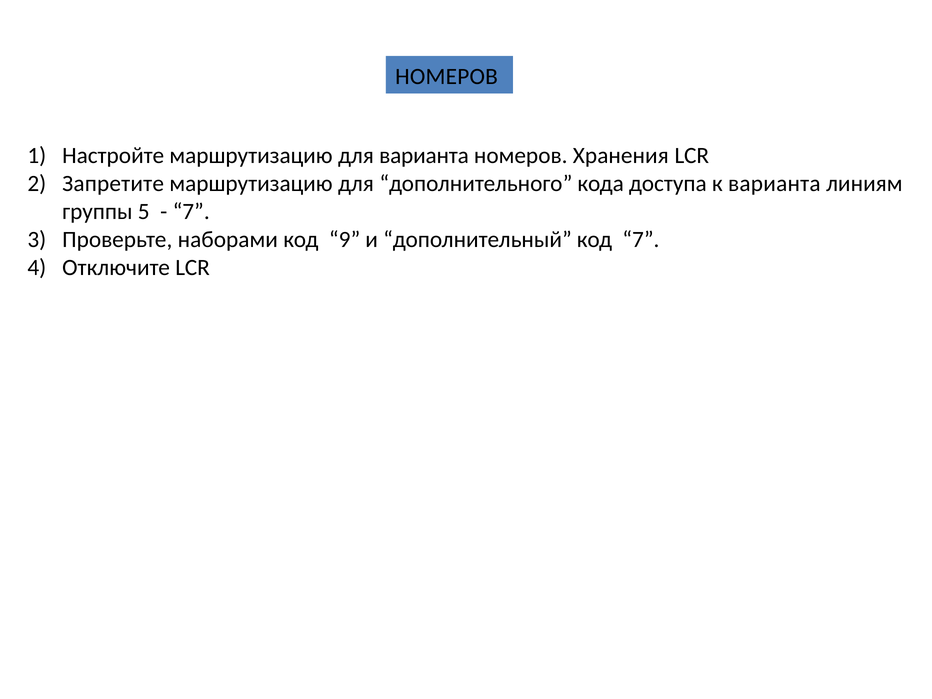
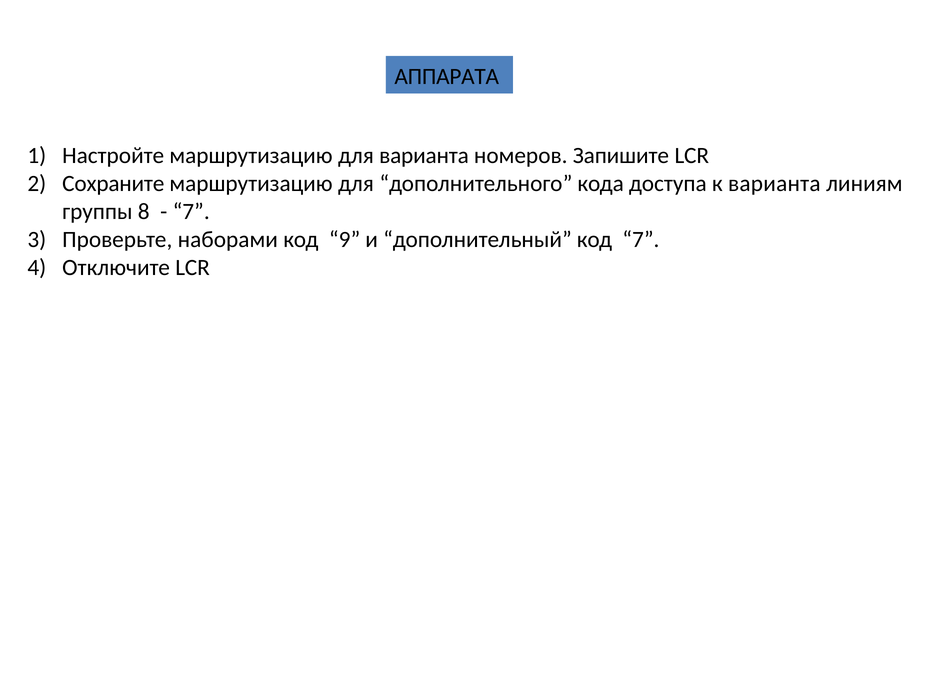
НОМЕРОВ: НОМЕРОВ -> АППАРАТА (447, 76)
Хранения: Хранения -> Запишите (621, 156)
Запретите: Запретите -> Сохраните (113, 184)
5: 5 -> 8 (144, 212)
